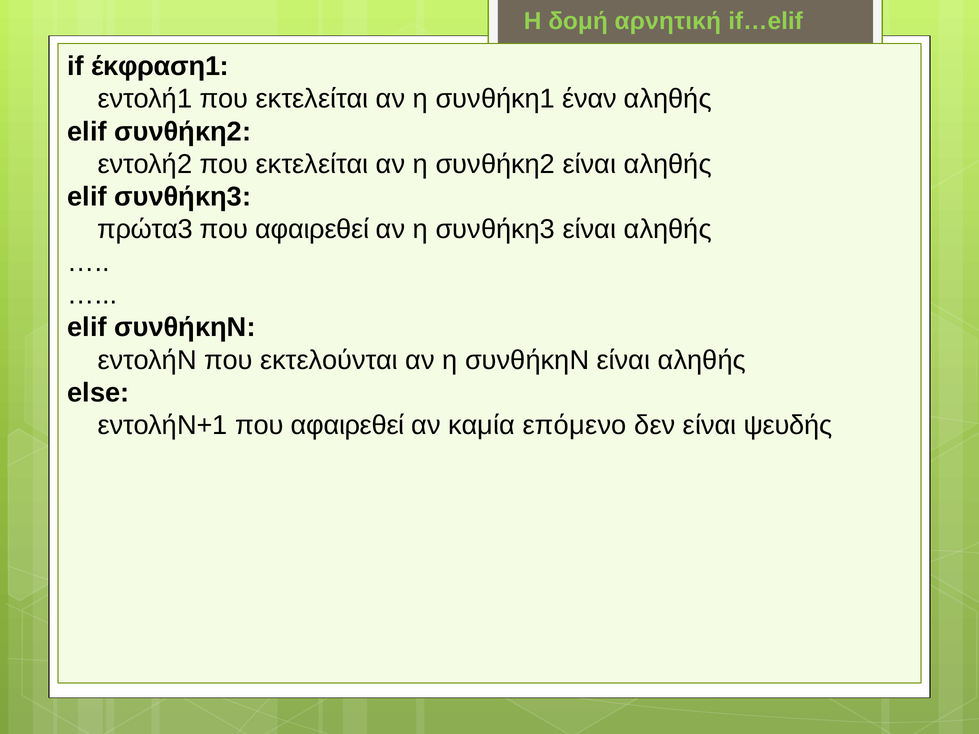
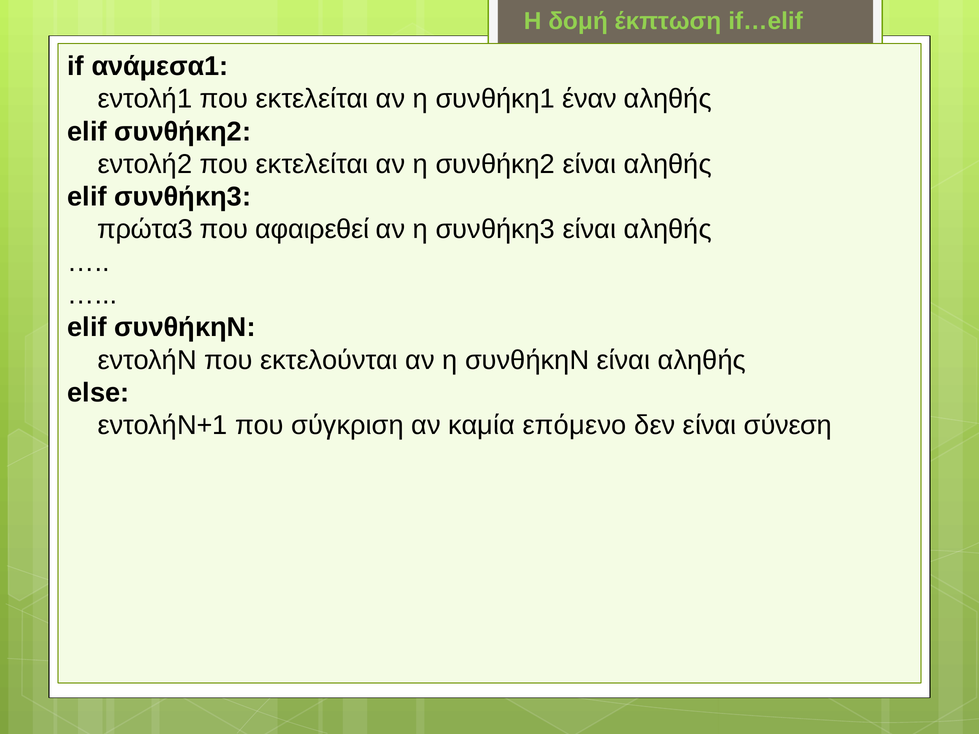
αρνητική: αρνητική -> έκπτωση (668, 21)
έκφραση1: έκφραση1 -> ανάμεσα1 (160, 66)
εντολήN+1 που αφαιρεθεί: αφαιρεθεί -> σύγκριση (347, 425)
ψευδής: ψευδής -> σύνεση (788, 425)
